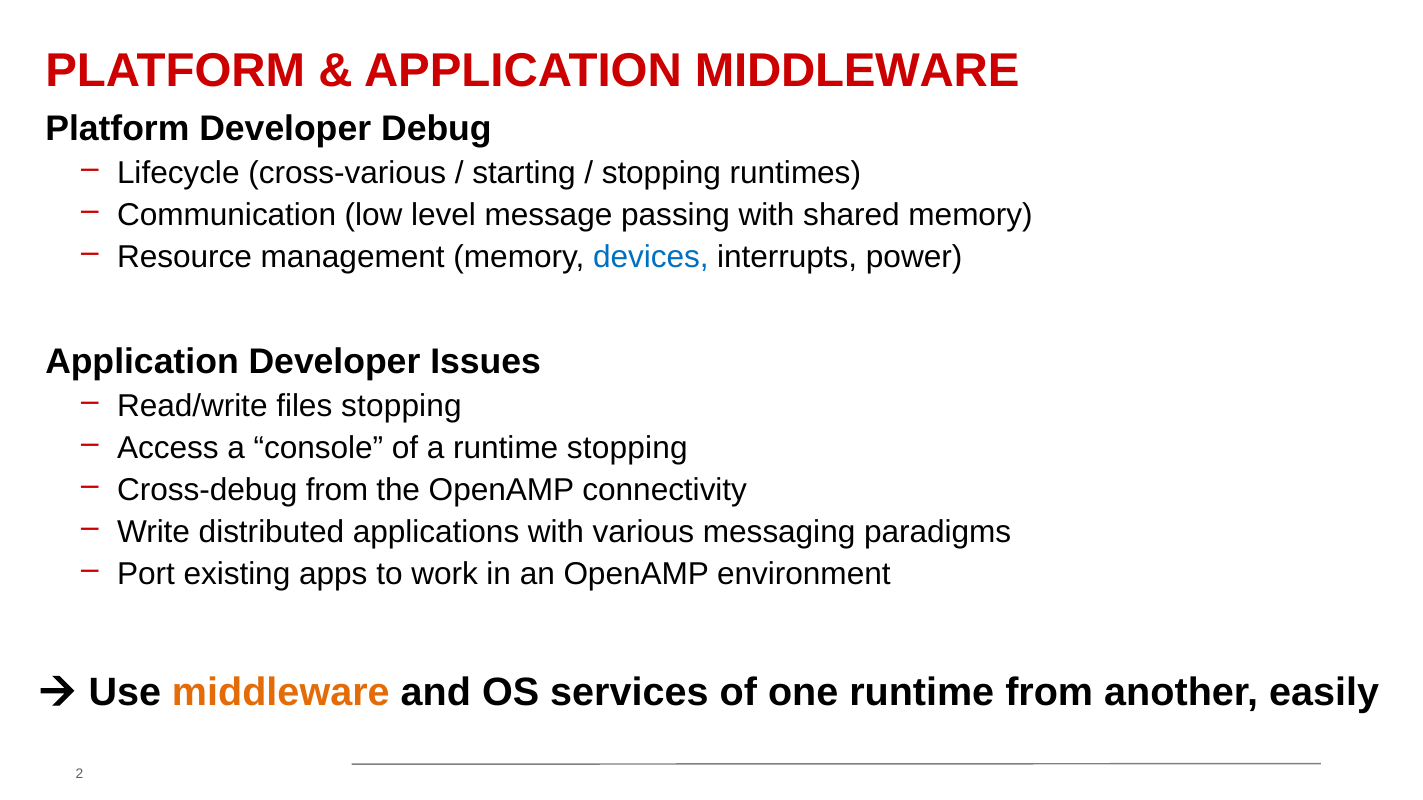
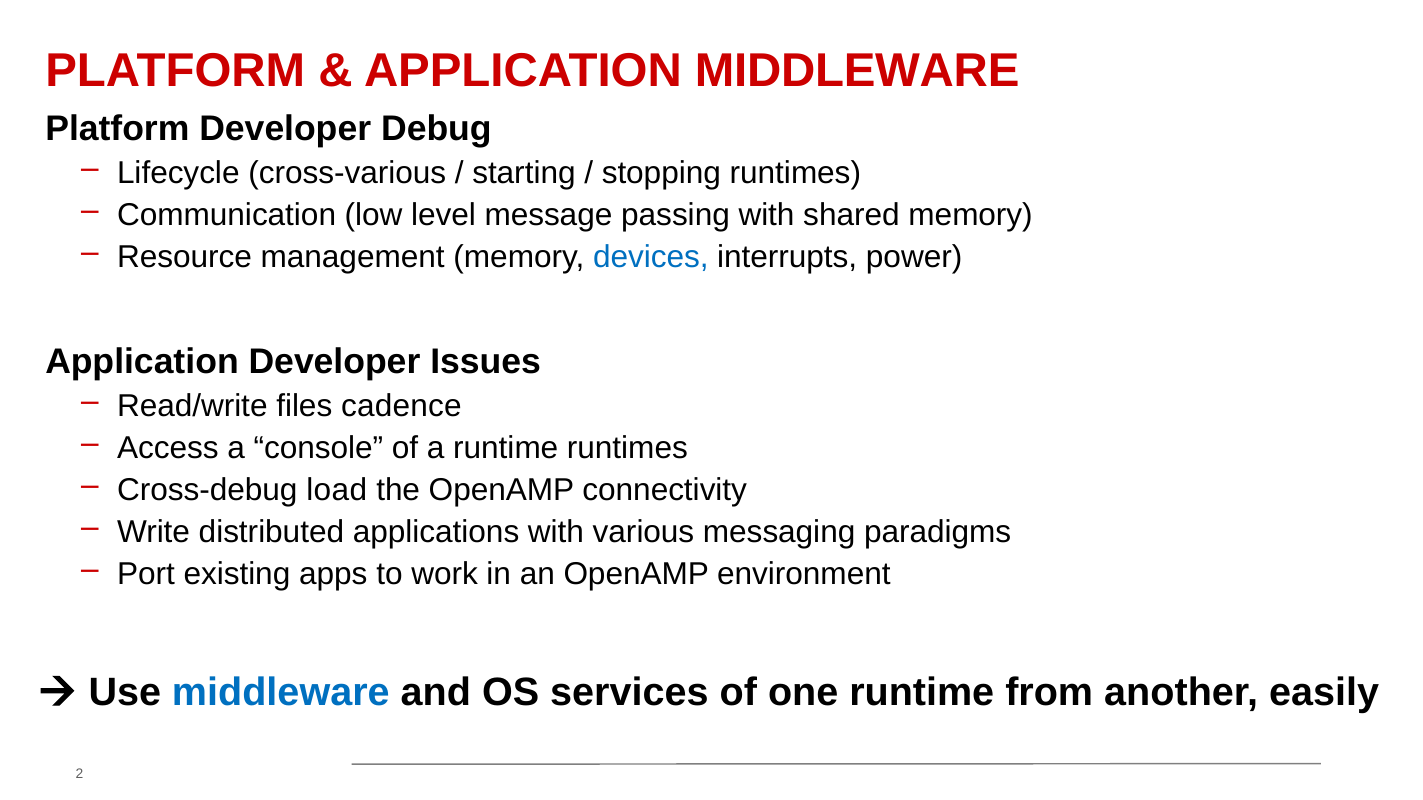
files stopping: stopping -> cadence (401, 407)
runtime stopping: stopping -> runtimes (627, 449)
Cross-debug from: from -> load (337, 491)
middleware colour: orange -> blue (281, 692)
